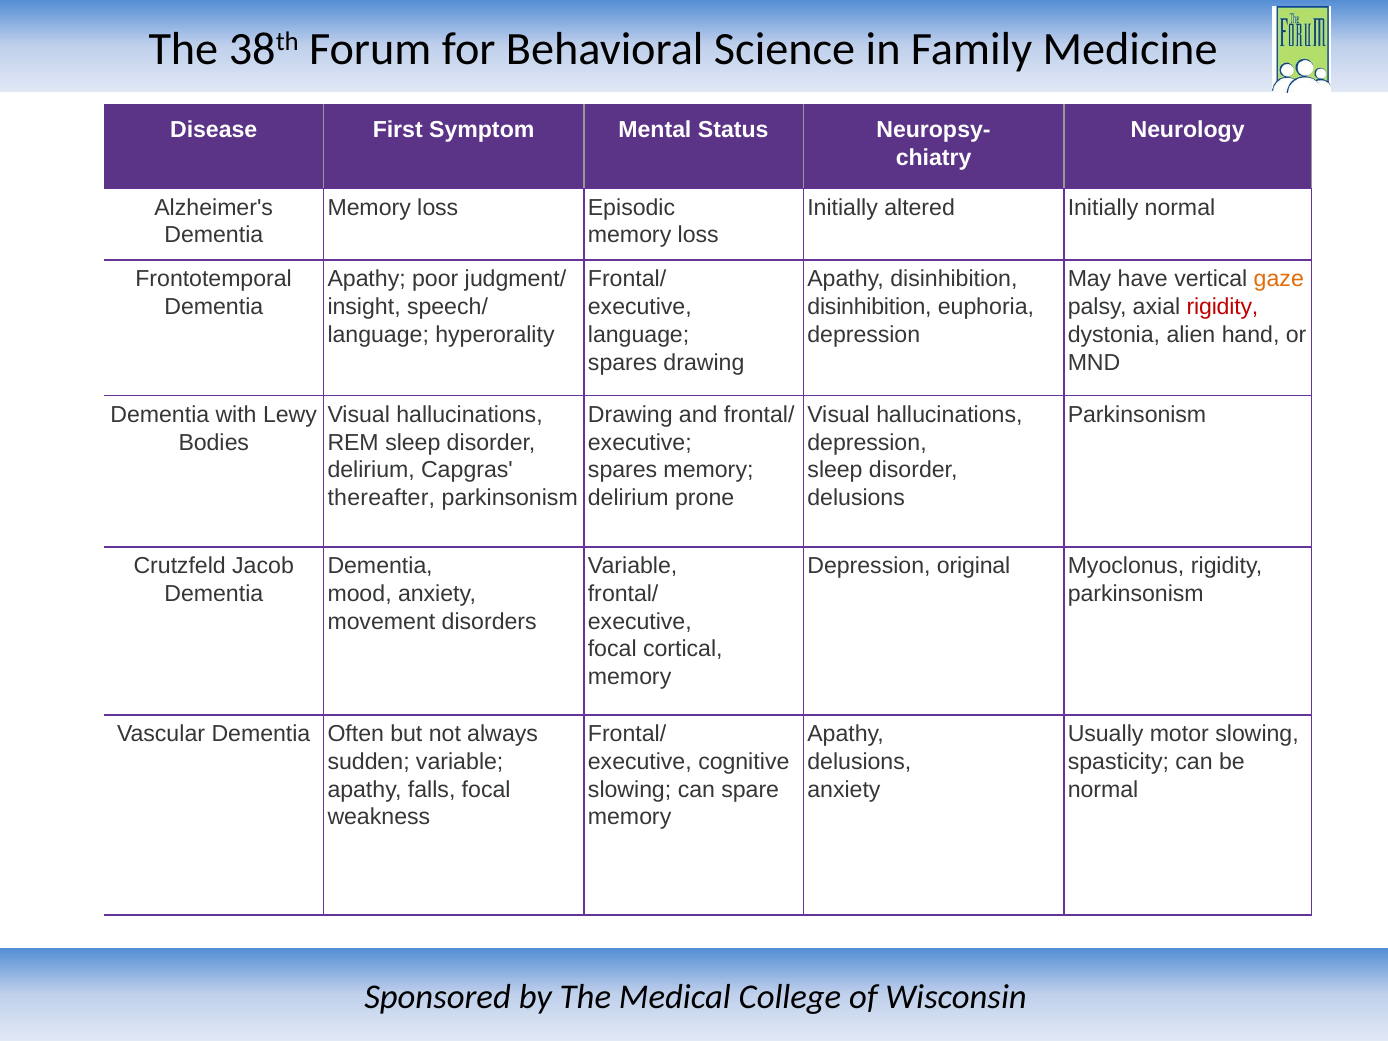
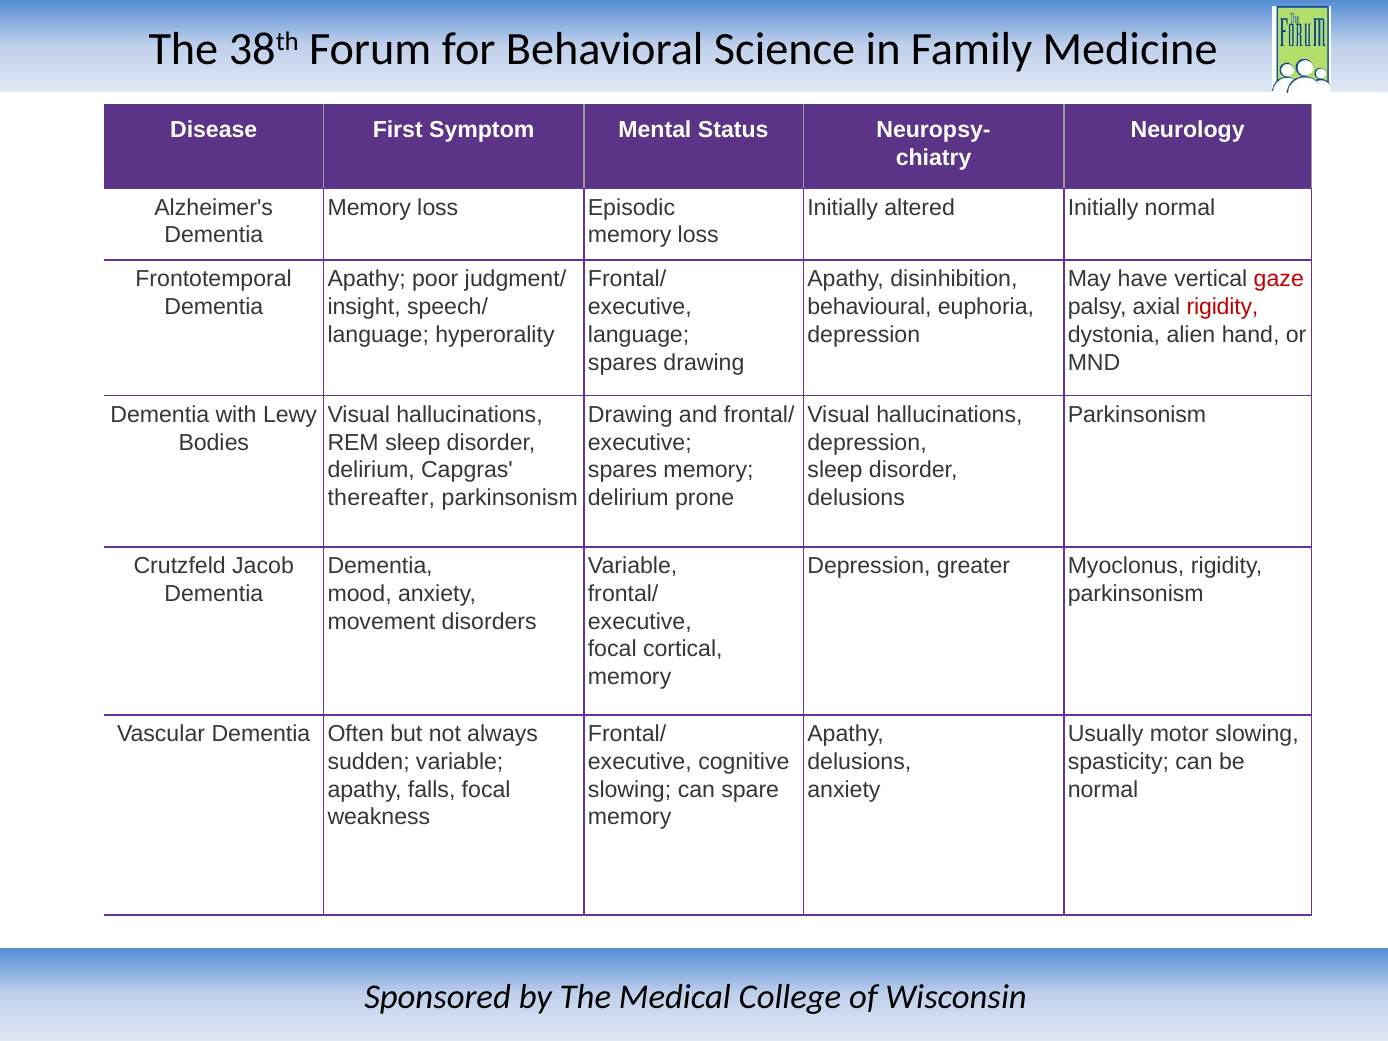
gaze colour: orange -> red (1279, 279)
disinhibition: disinhibition -> behavioural (869, 307)
original: original -> greater (974, 566)
